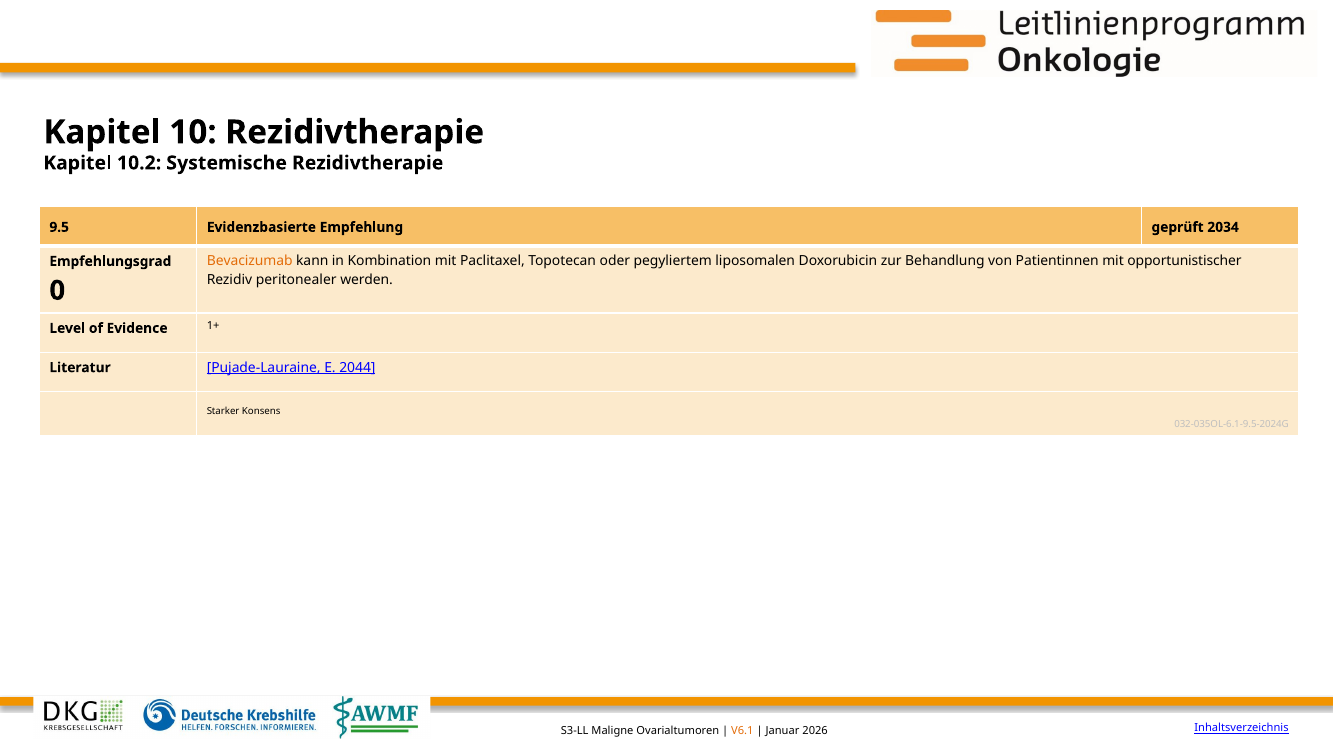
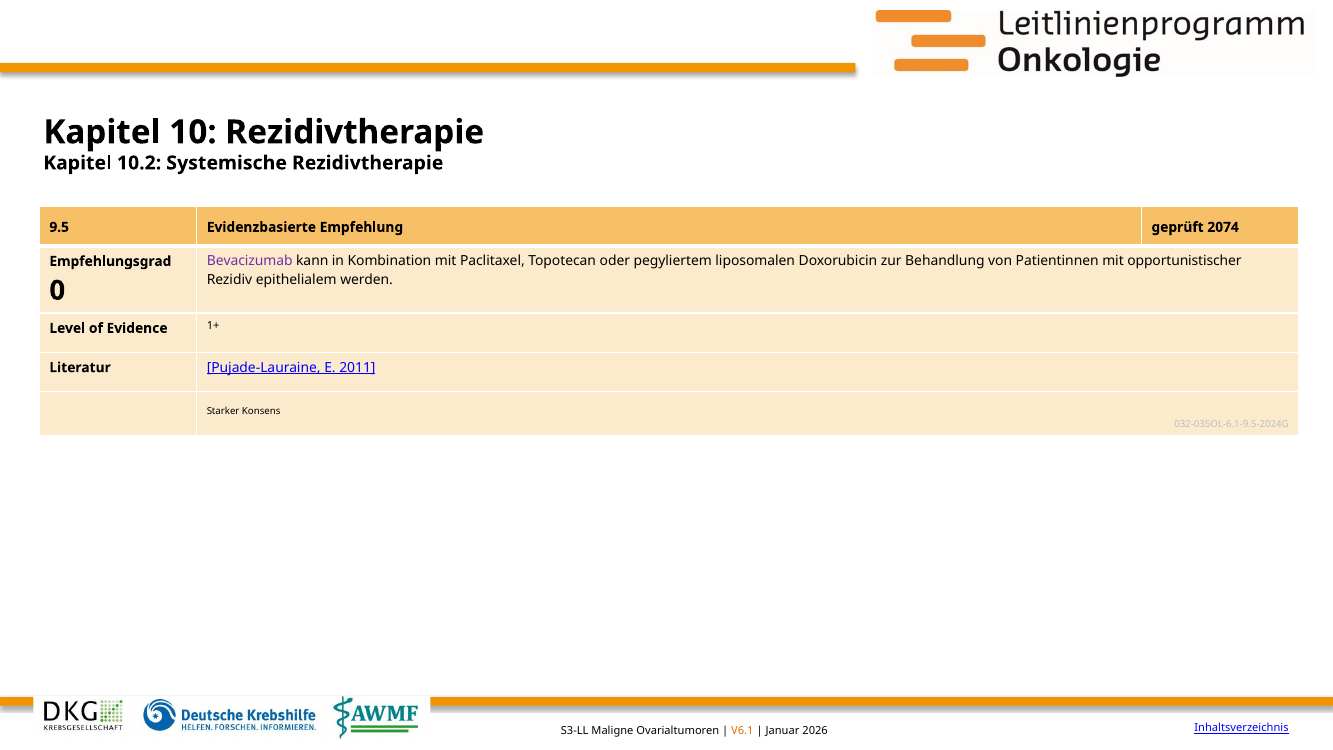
2034: 2034 -> 2074 (1223, 227)
Bevacizumab colour: orange -> purple (250, 261)
peritonealer: peritonealer -> epithelialem (296, 280)
2044: 2044 -> 2011 (357, 367)
